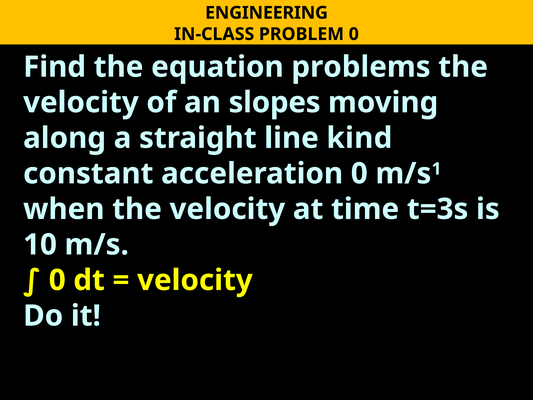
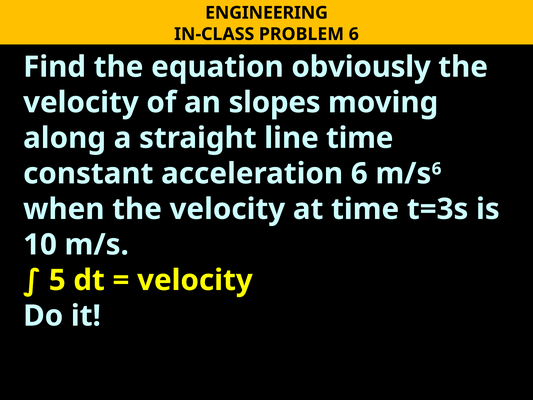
PROBLEM 0: 0 -> 6 (354, 34)
problems: problems -> obviously (361, 67)
line kind: kind -> time (360, 138)
acceleration 0: 0 -> 6 (359, 174)
m/s 1: 1 -> 6 (437, 169)
0: 0 -> 5 (57, 280)
